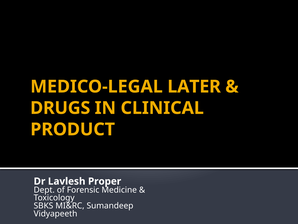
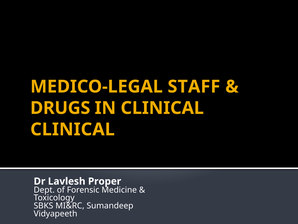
LATER: LATER -> STAFF (194, 86)
PRODUCT: PRODUCT -> CLINICAL (73, 129)
